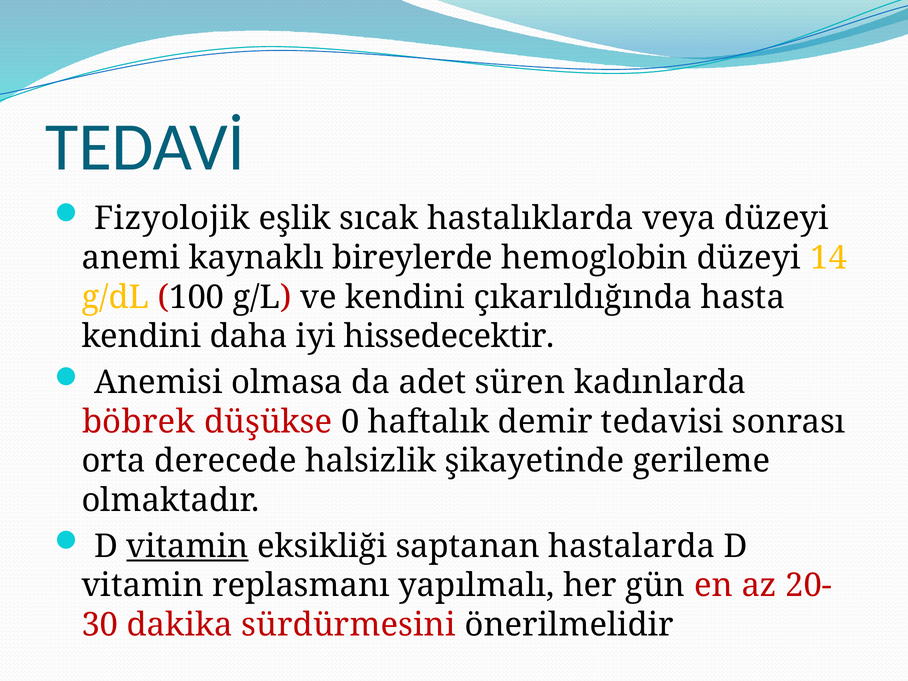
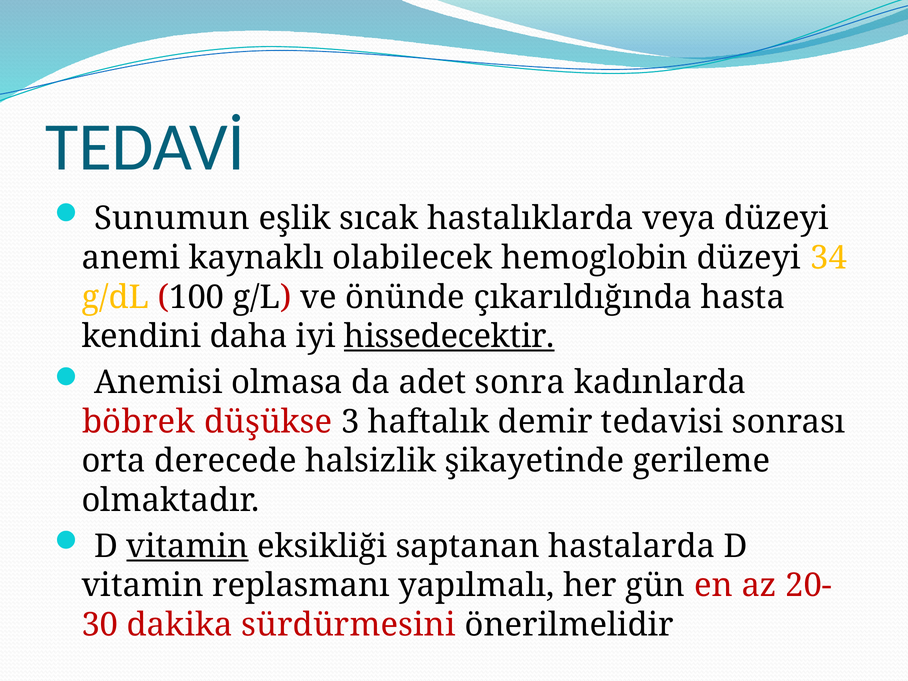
Fizyolojik: Fizyolojik -> Sunumun (172, 219)
bireylerde: bireylerde -> olabilecek (412, 258)
14: 14 -> 34 (829, 258)
ve kendini: kendini -> önünde (405, 297)
hissedecektir underline: none -> present (449, 337)
süren: süren -> sonra (520, 382)
0: 0 -> 3 (350, 422)
